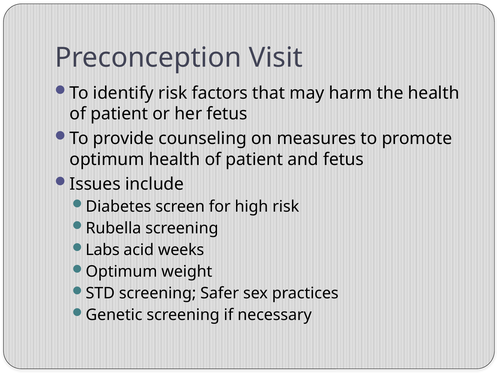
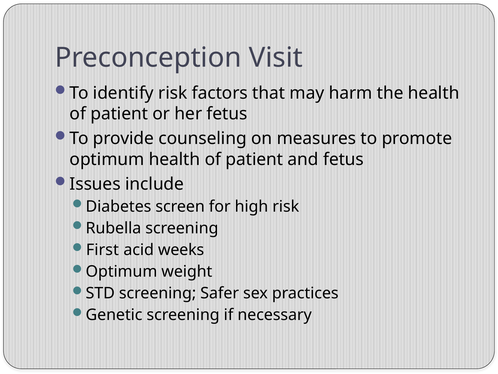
Labs: Labs -> First (102, 250)
